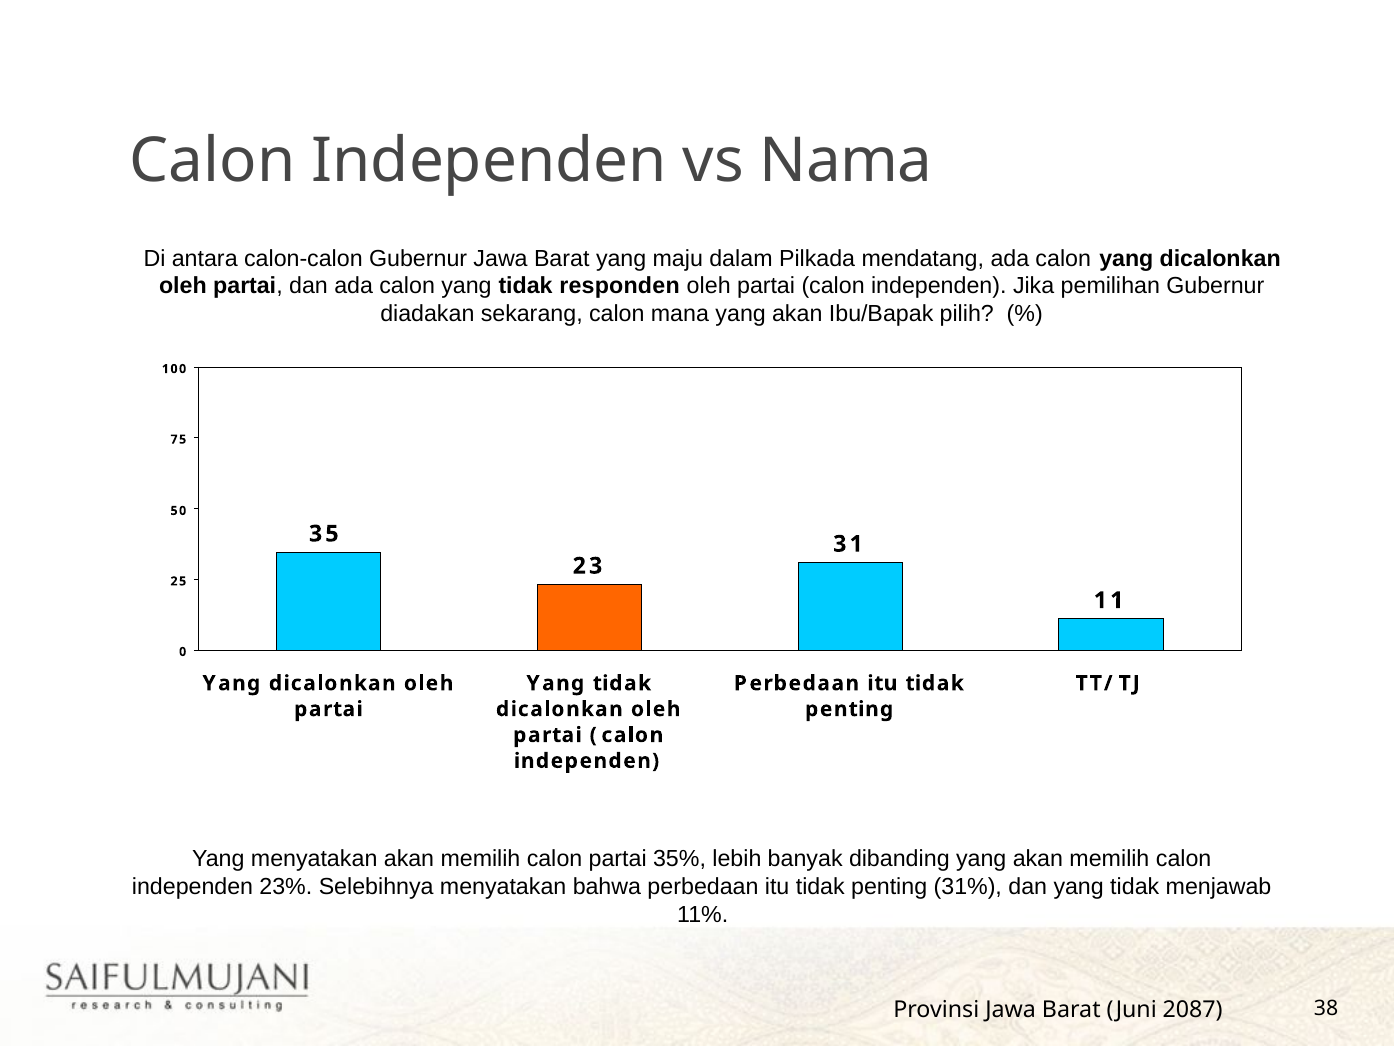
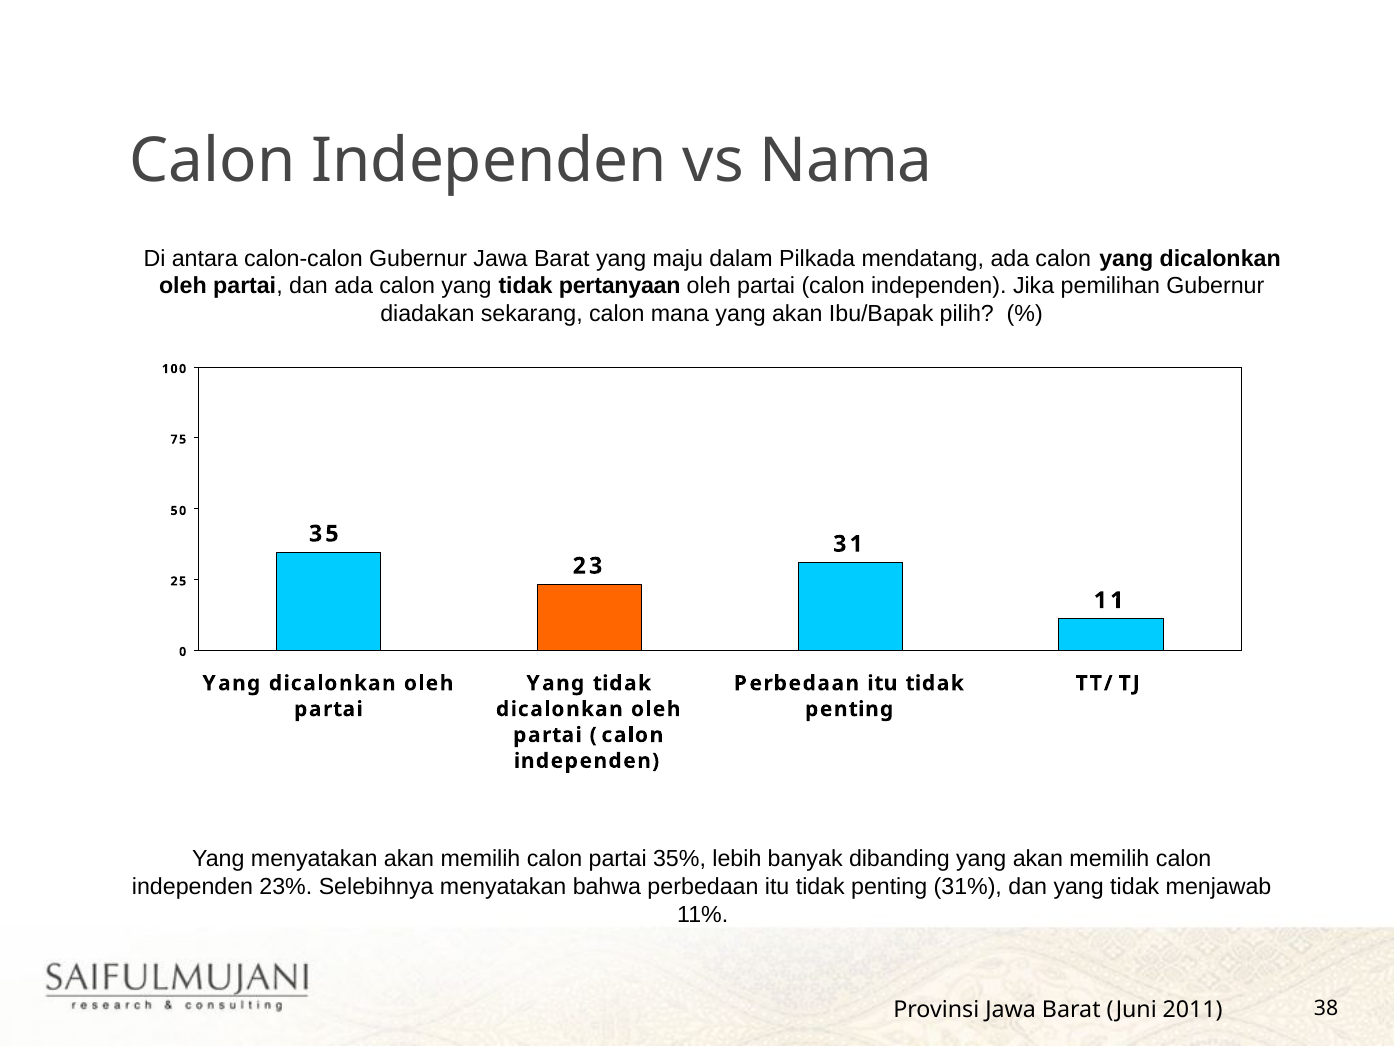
responden: responden -> pertanyaan (620, 286)
2087: 2087 -> 2011 (1193, 1009)
